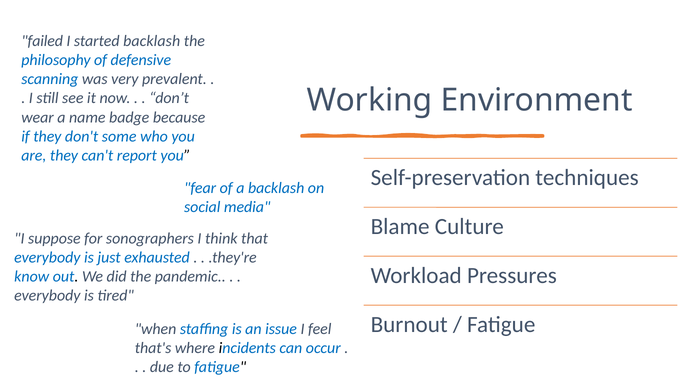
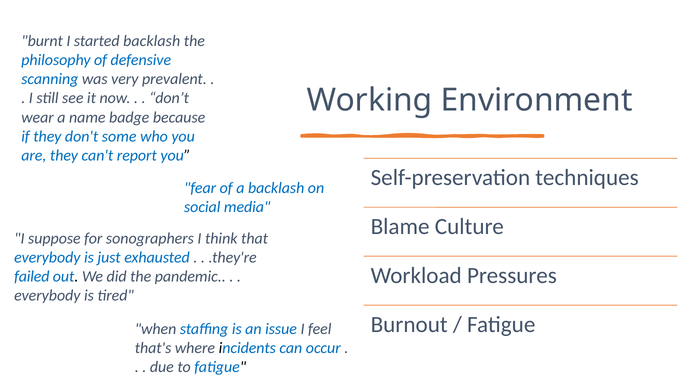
failed: failed -> burnt (42, 41)
know: know -> failed (32, 276)
